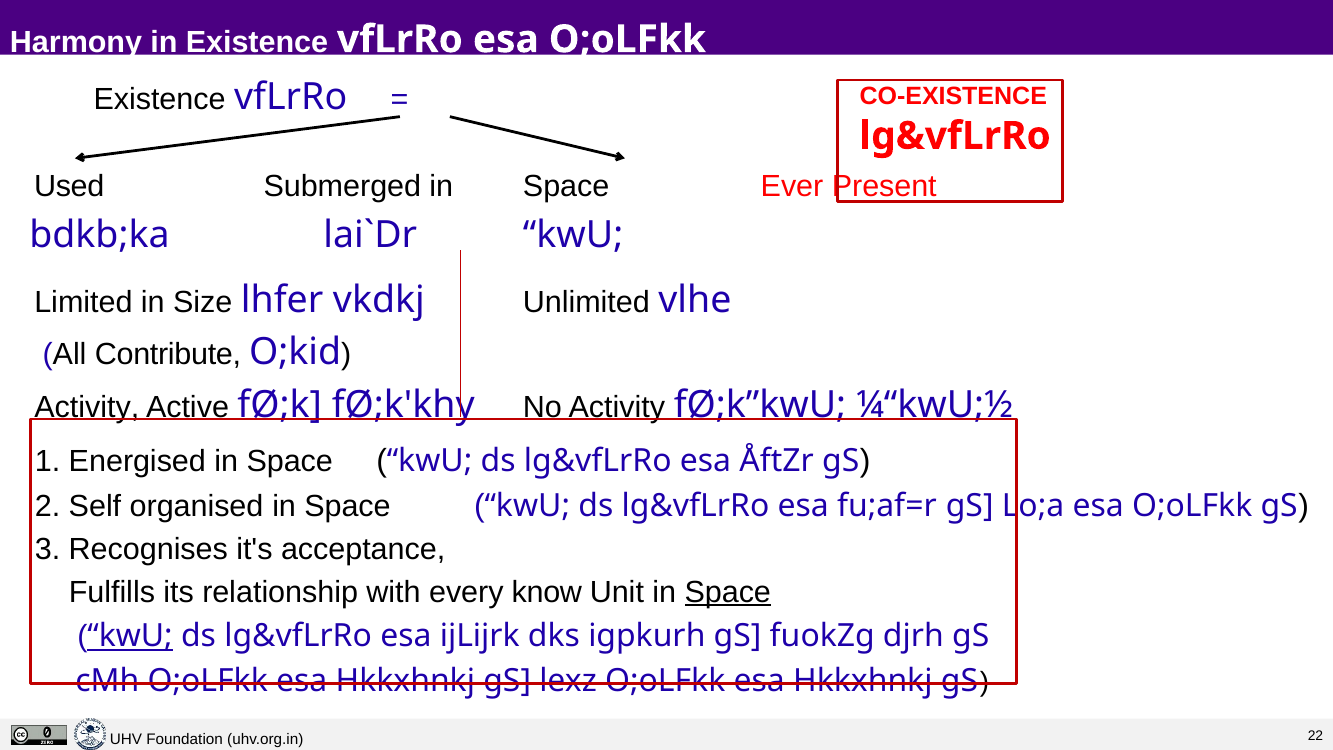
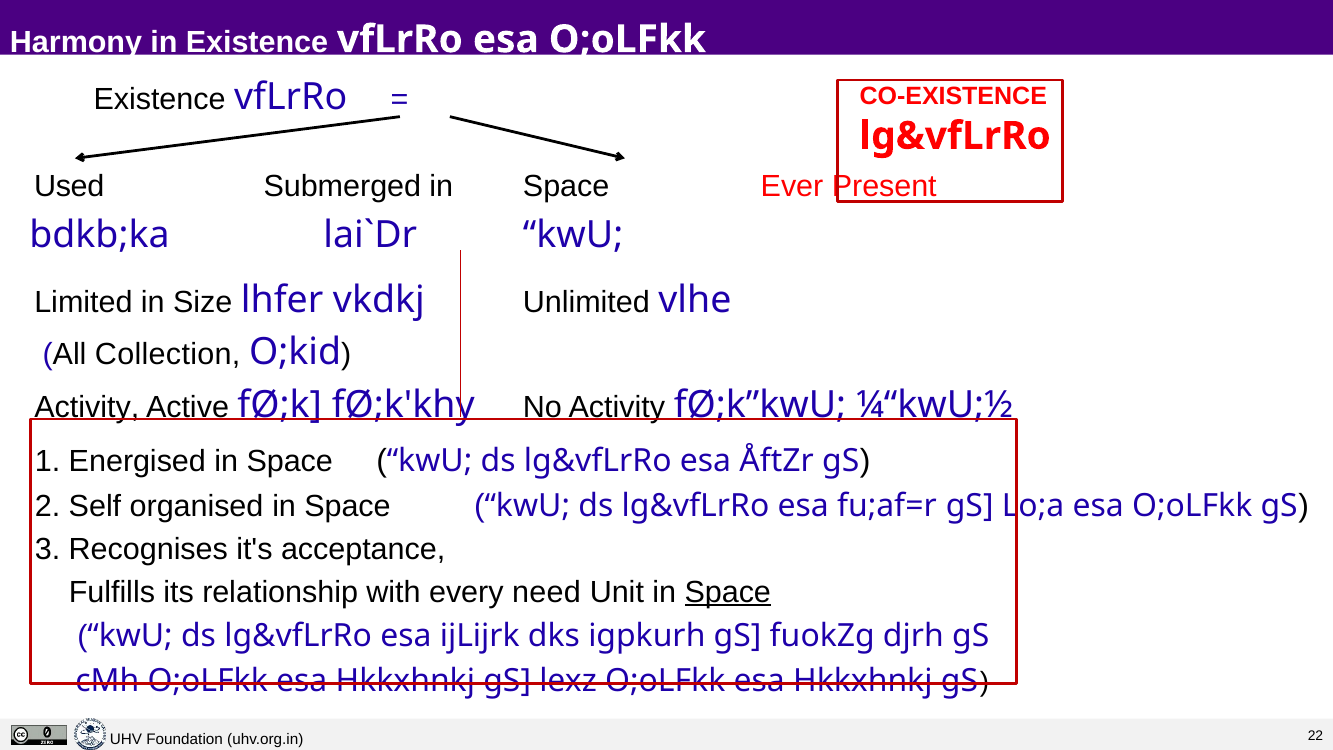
Contribute: Contribute -> Collection (168, 355)
know: know -> need (547, 592)
kwU underline: present -> none (130, 636)
